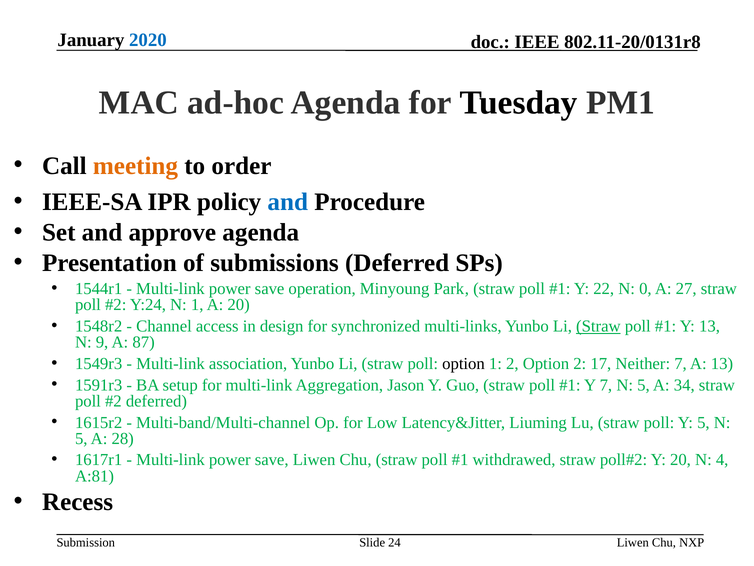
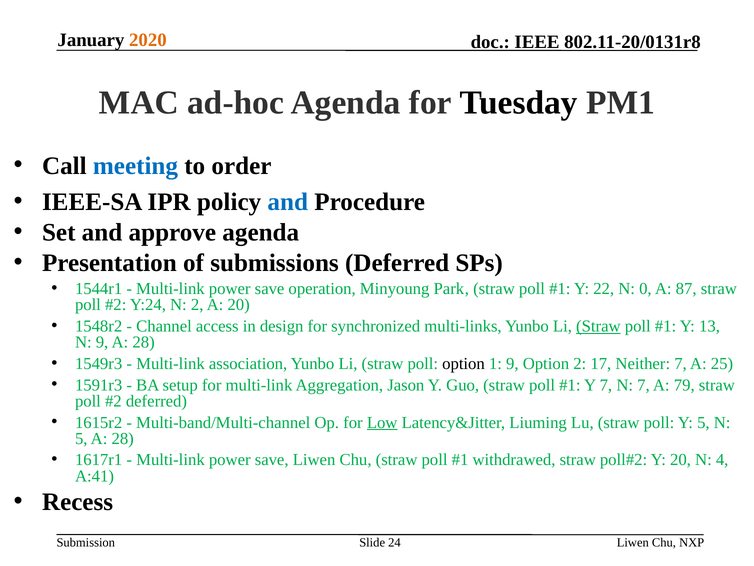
2020 colour: blue -> orange (148, 40)
meeting colour: orange -> blue (135, 166)
27: 27 -> 87 (686, 289)
N 1: 1 -> 2 (197, 305)
9 A 87: 87 -> 28 (144, 342)
1 2: 2 -> 9 (512, 363)
A 13: 13 -> 25 (722, 363)
7 N 5: 5 -> 7 (643, 385)
34: 34 -> 79 (684, 385)
Low underline: none -> present (382, 422)
A:81: A:81 -> A:41 (94, 476)
